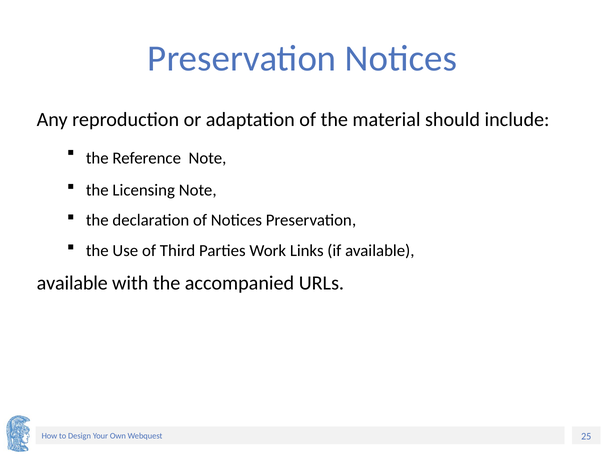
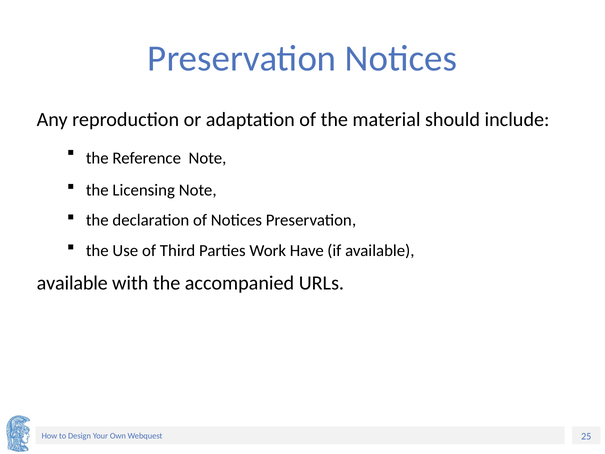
Links: Links -> Have (307, 250)
